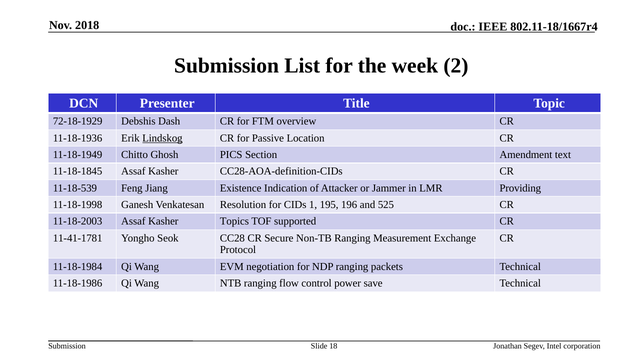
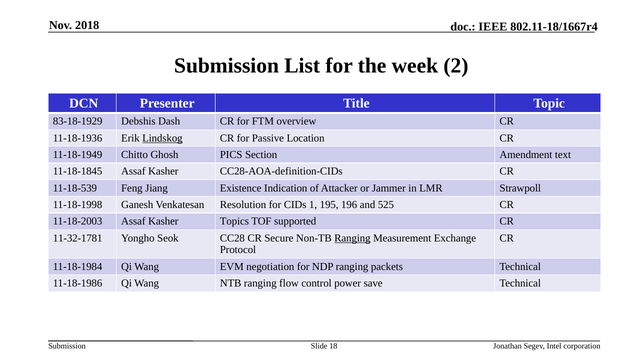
72-18-1929: 72-18-1929 -> 83-18-1929 (78, 122)
Providing: Providing -> Strawpoll (520, 188)
11-41-1781: 11-41-1781 -> 11-32-1781 (78, 239)
Ranging underline: none -> present (352, 239)
